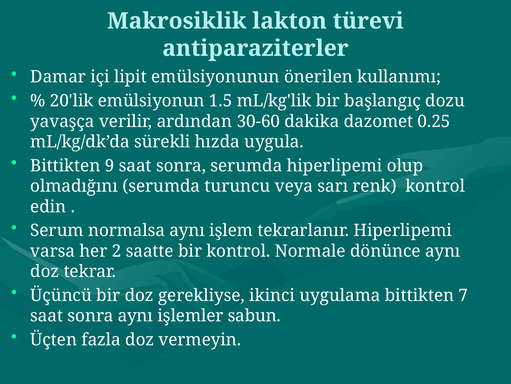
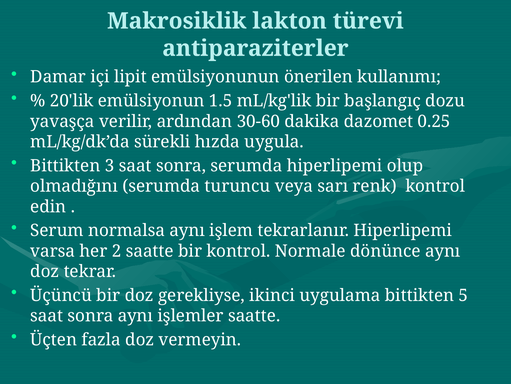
9: 9 -> 3 (110, 165)
7: 7 -> 5 (463, 295)
işlemler sabun: sabun -> saatte (254, 315)
